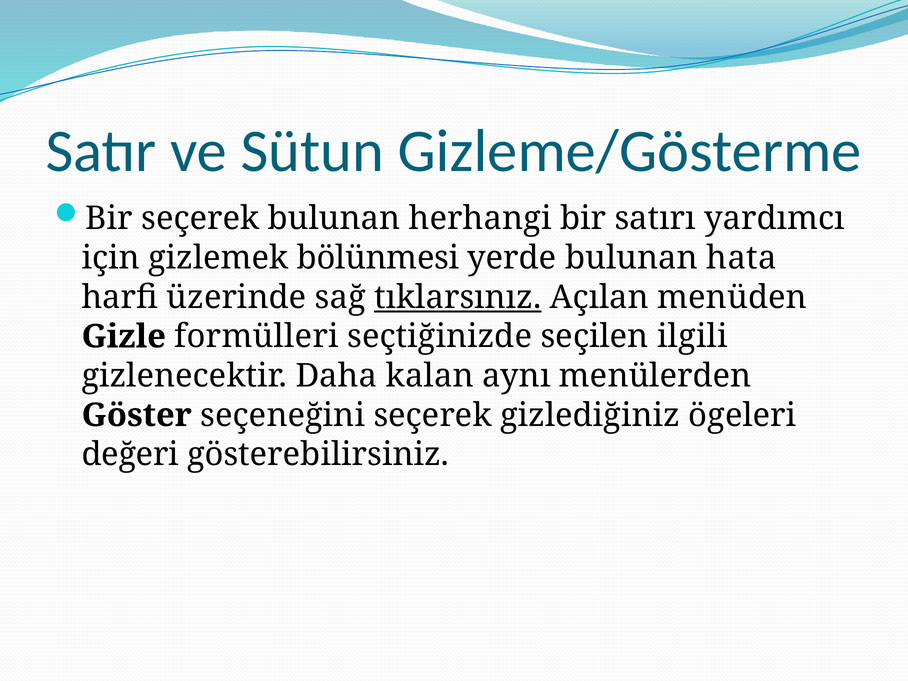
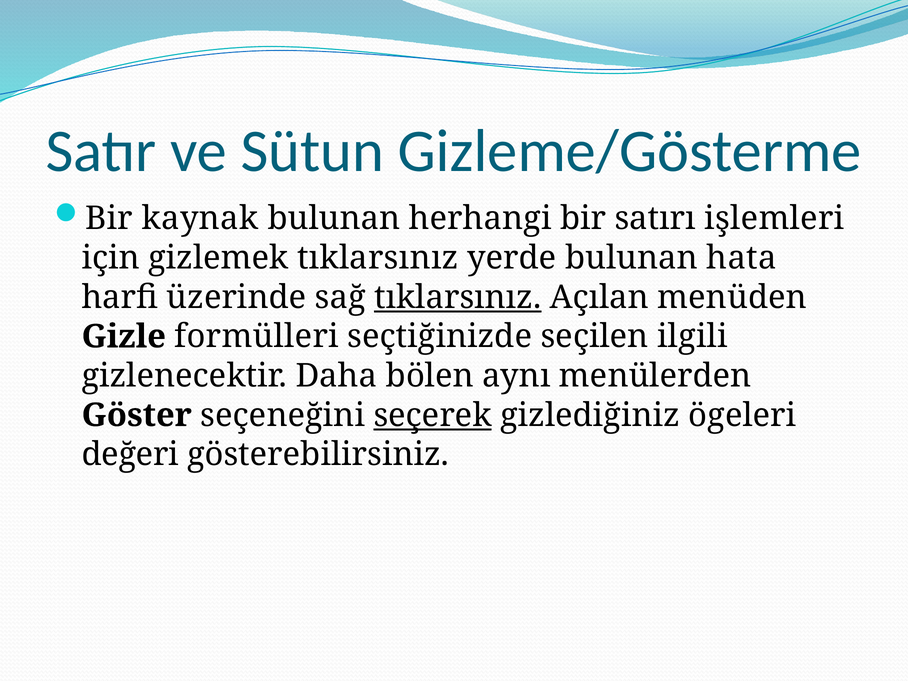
Bir seçerek: seçerek -> kaynak (200, 219)
yardımcı: yardımcı -> işlemleri (774, 219)
gizlemek bölünmesi: bölünmesi -> tıklarsınız (378, 258)
kalan: kalan -> bölen (430, 376)
seçerek underline: none -> present (433, 415)
